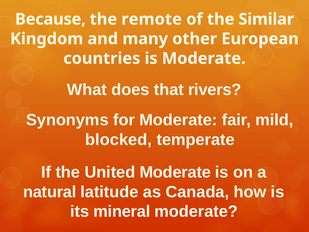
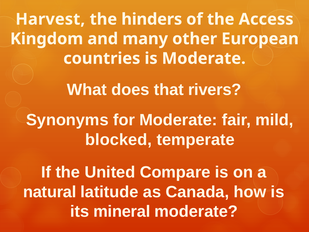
Because: Because -> Harvest (50, 19)
remote: remote -> hinders (152, 19)
Similar: Similar -> Access (266, 19)
United Moderate: Moderate -> Compare (175, 172)
